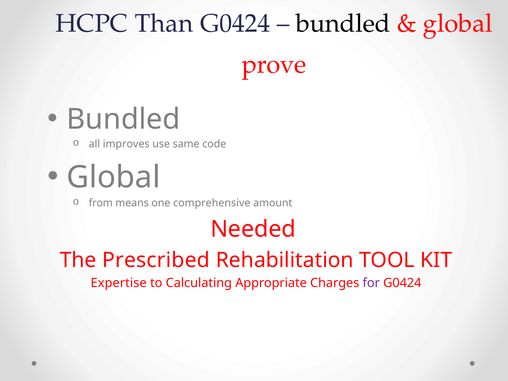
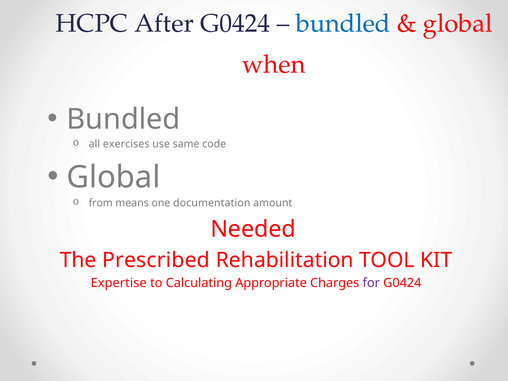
Than: Than -> After (164, 23)
bundled colour: black -> blue (343, 23)
prove: prove -> when (274, 64)
improves: improves -> exercises (126, 144)
comprehensive: comprehensive -> documentation (212, 203)
